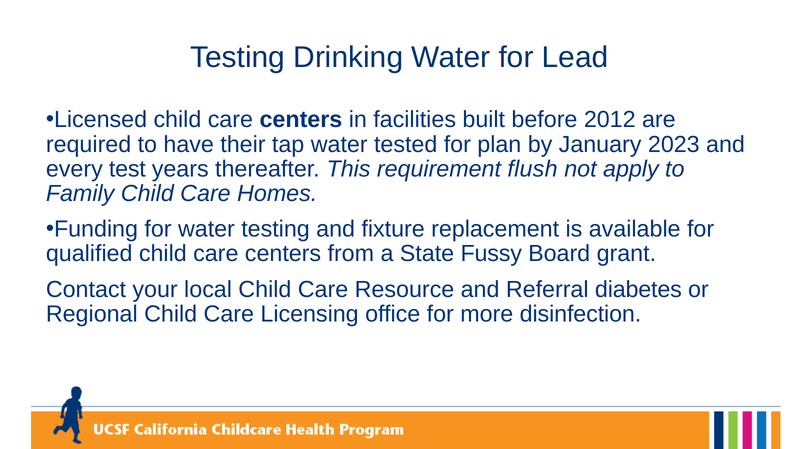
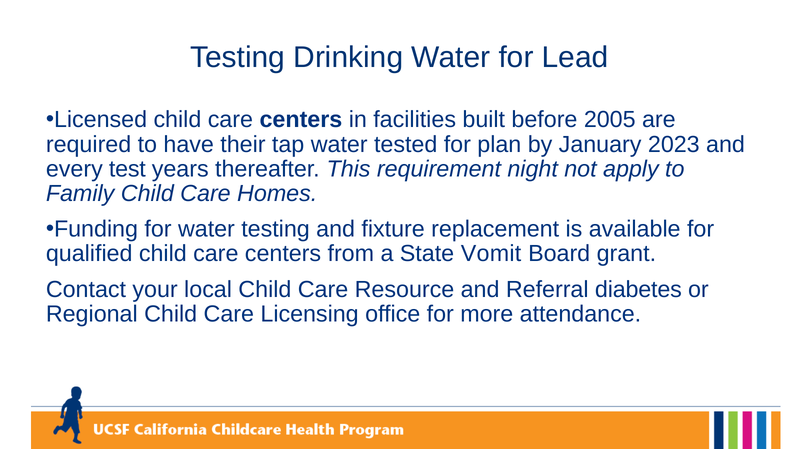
2012: 2012 -> 2005 (610, 120)
flush: flush -> night (533, 169)
Fussy: Fussy -> Vomit (491, 254)
disinfection: disinfection -> attendance (580, 314)
